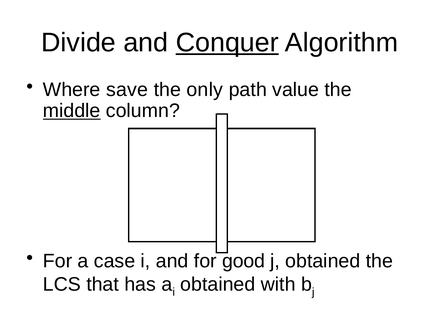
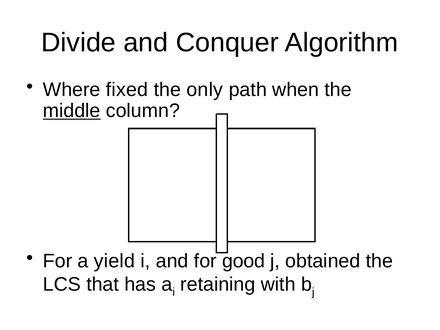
Conquer underline: present -> none (227, 43)
save: save -> fixed (127, 90)
value: value -> when (296, 90)
case: case -> yield (114, 261)
i obtained: obtained -> retaining (218, 284)
